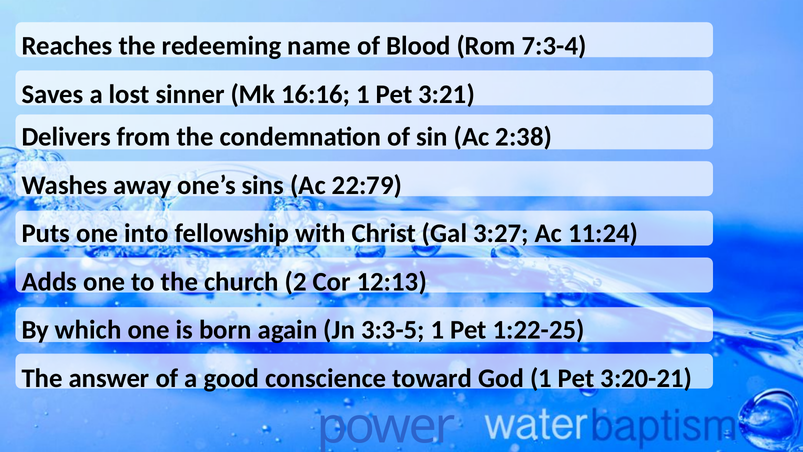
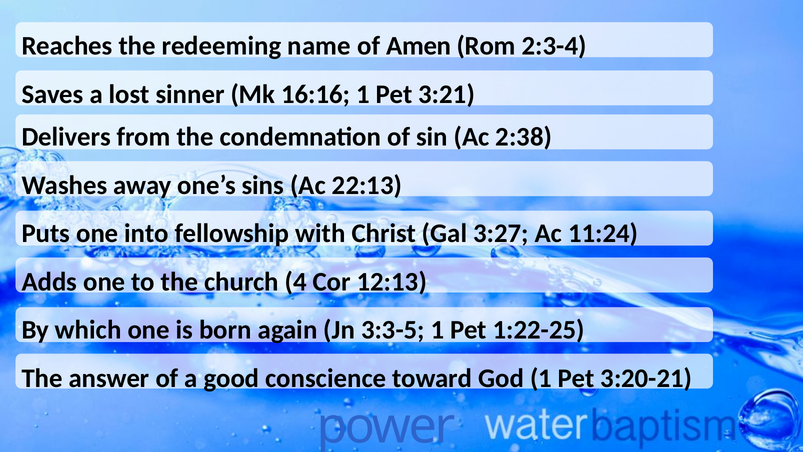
Blood: Blood -> Amen (419, 46)
7:3-4: 7:3-4 -> 2:3-4 (554, 46)
22:79: 22:79 -> 22:13 (367, 185)
2: 2 -> 4 (296, 282)
